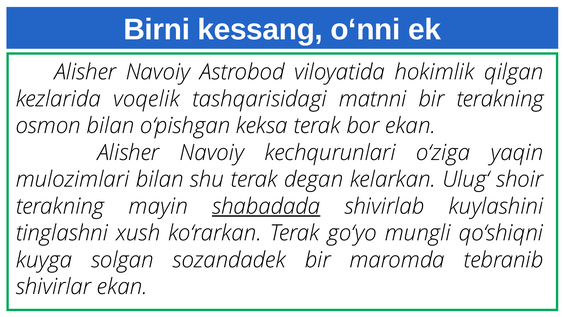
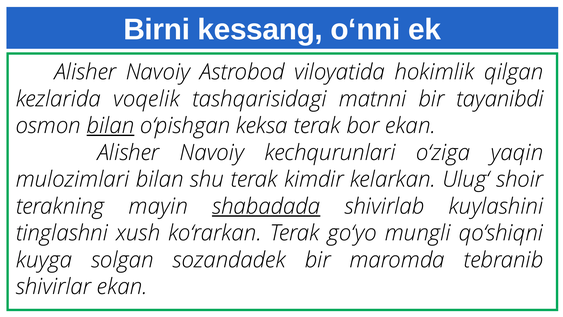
bir terakning: terakning -> tayanibdi (500, 99)
bilan underline: none -> present (110, 126)
degan: degan -> kimdir (314, 179)
